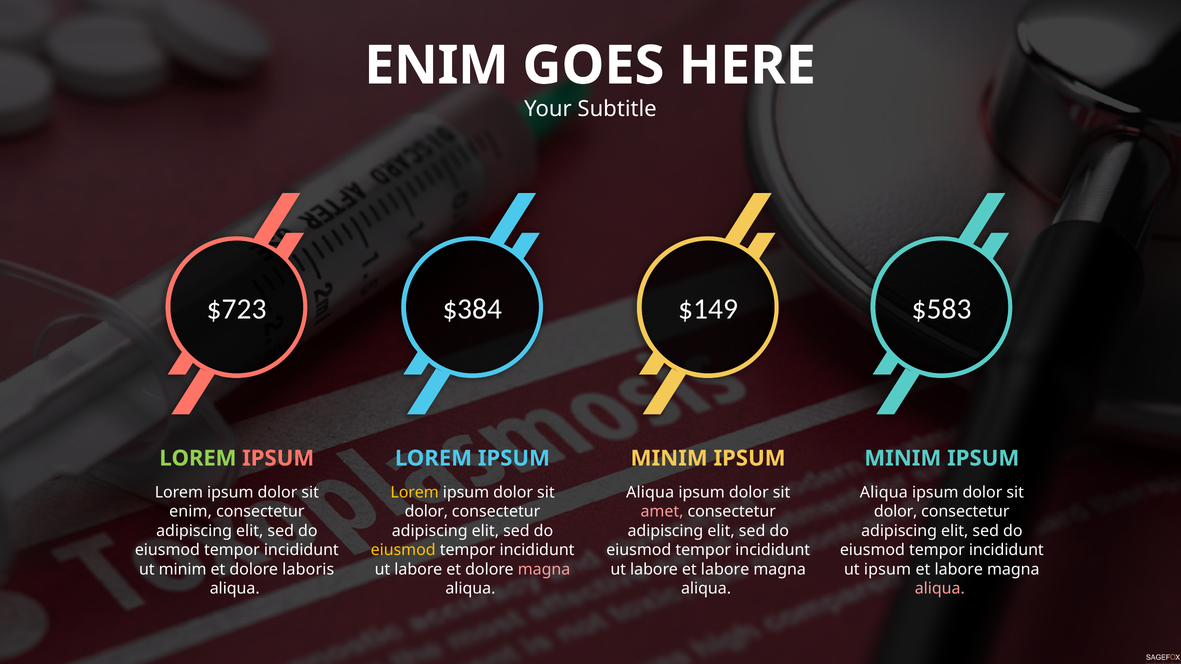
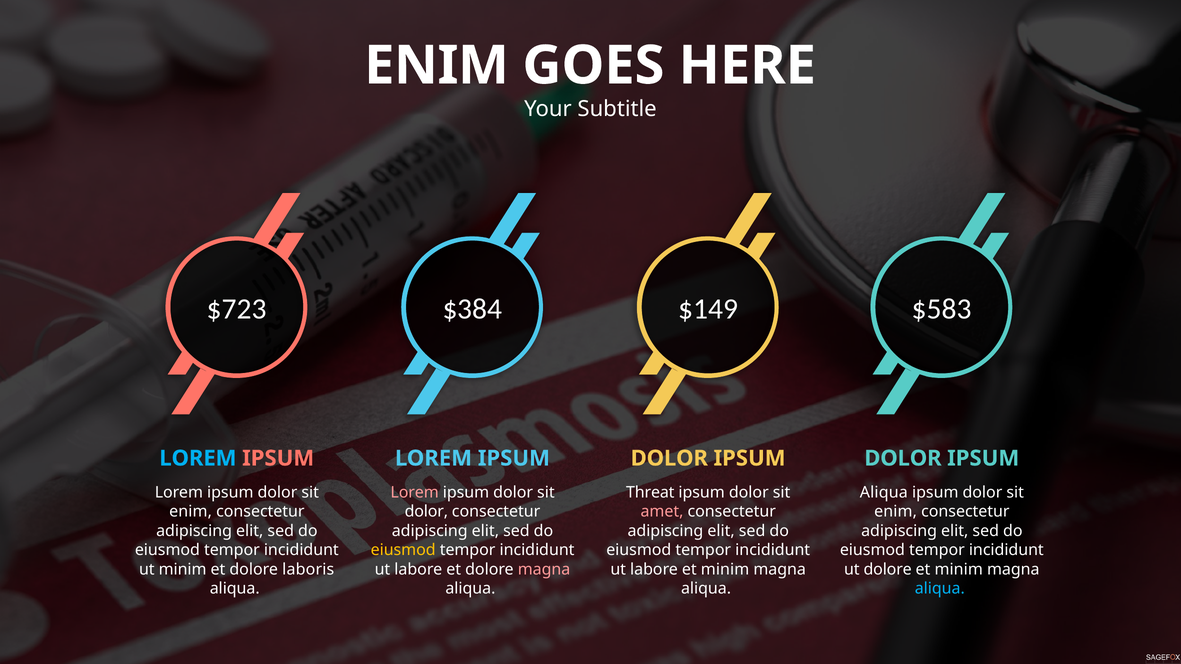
LOREM colour: light green -> light blue (198, 458)
MINIM: MINIM -> DOLOR (669, 458)
MINIM: MINIM -> DOLOR (903, 458)
Lorem colour: yellow -> pink (415, 493)
Aliqua: Aliqua -> Threat (650, 493)
dolor: dolor -> enim (896, 512)
labore et labore: labore -> minim (725, 570)
ut ipsum: ipsum -> dolore (888, 570)
labore: labore -> minim (959, 570)
aliqua colour: pink -> light blue (940, 589)
